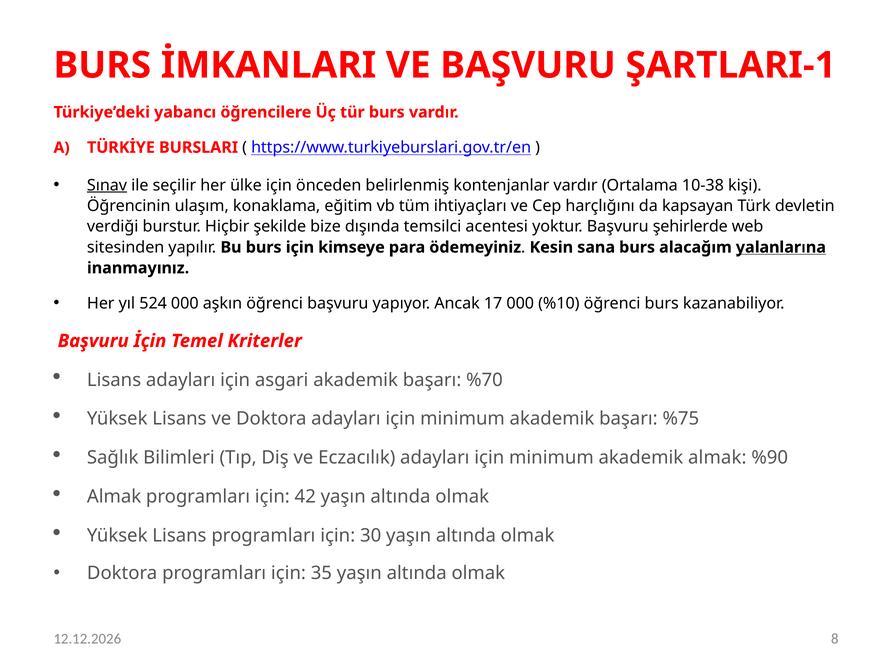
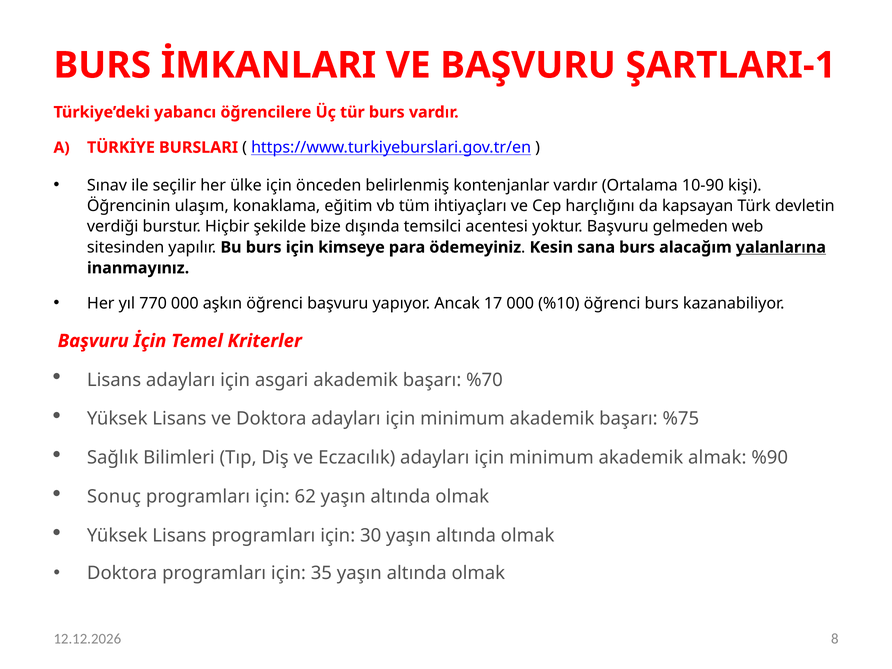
Sınav underline: present -> none (107, 185)
10-38: 10-38 -> 10-90 (703, 185)
şehirlerde: şehirlerde -> gelmeden (690, 227)
524: 524 -> 770 (153, 303)
Almak: Almak -> Sonuç (114, 497)
42: 42 -> 62 (305, 497)
